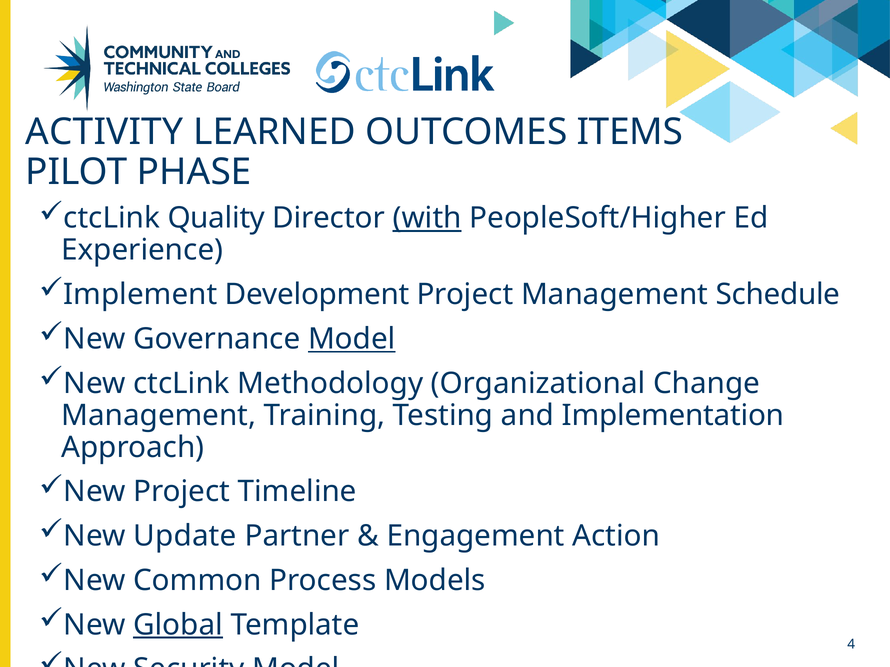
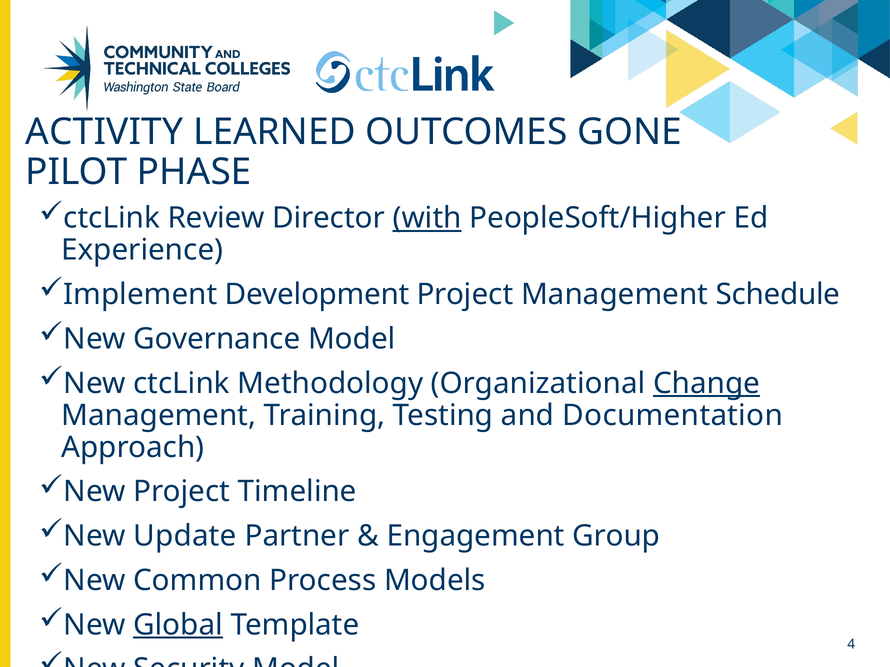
ITEMS: ITEMS -> GONE (630, 132)
Quality: Quality -> Review (216, 218)
Model underline: present -> none (352, 339)
Change underline: none -> present (707, 384)
Implementation: Implementation -> Documentation (673, 416)
Action: Action -> Group (616, 536)
